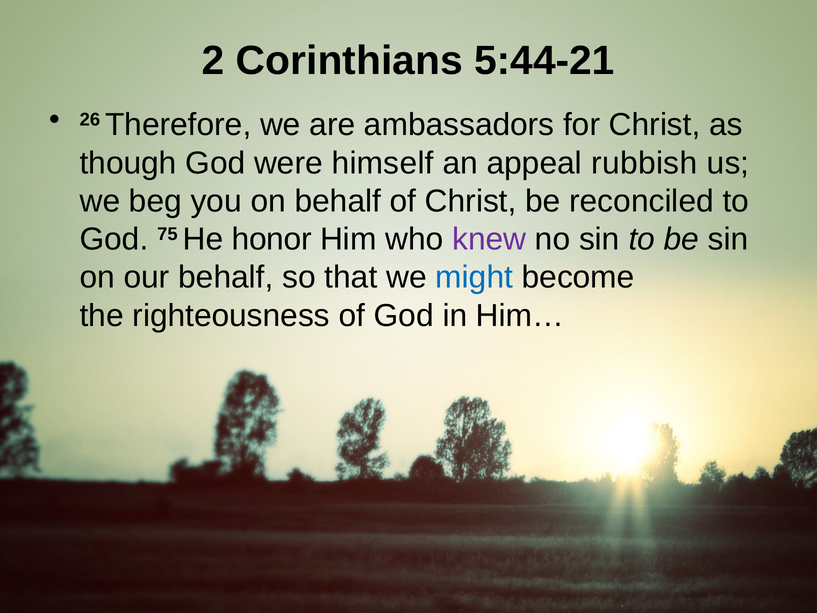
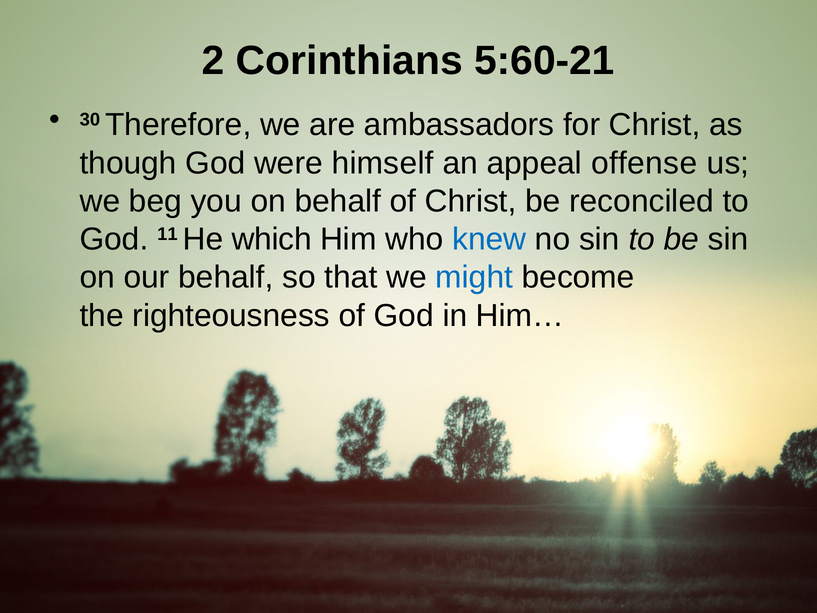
5:44-21: 5:44-21 -> 5:60-21 (544, 61)
26: 26 -> 30 (90, 120)
rubbish: rubbish -> offense (644, 163)
75: 75 -> 11 (167, 234)
honor: honor -> which (272, 239)
knew colour: purple -> blue (489, 239)
